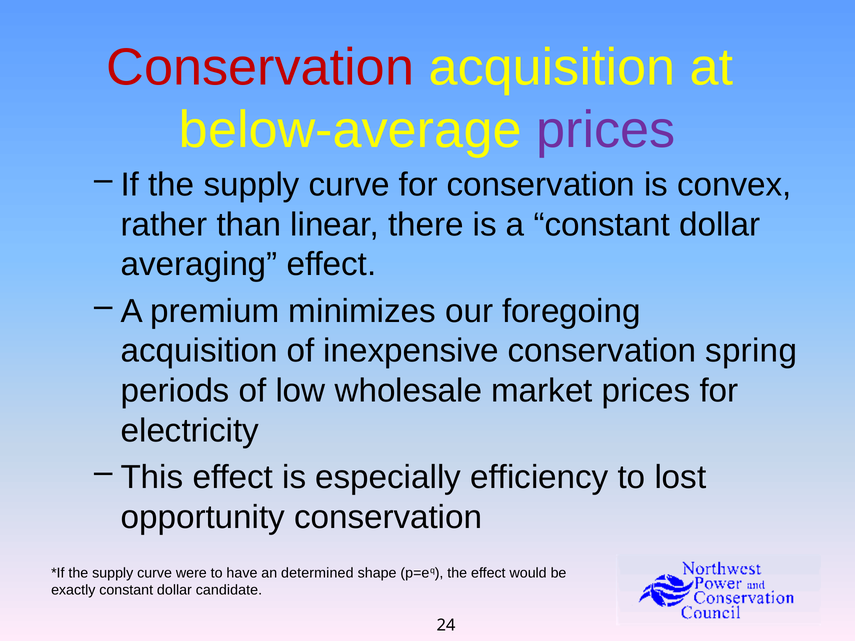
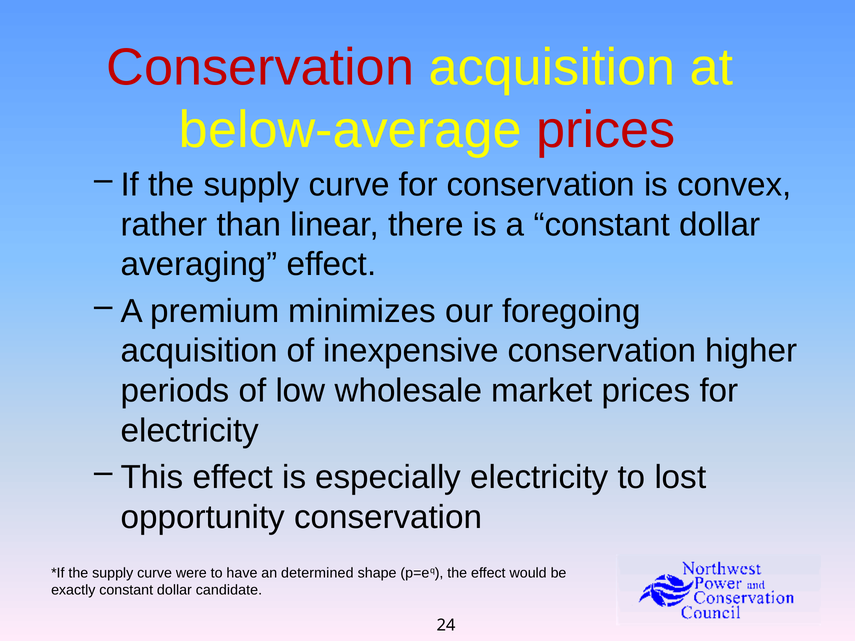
prices colour: purple -> red (606, 130)
spring: spring -> higher (751, 351)
especially efficiency: efficiency -> electricity (539, 478)
